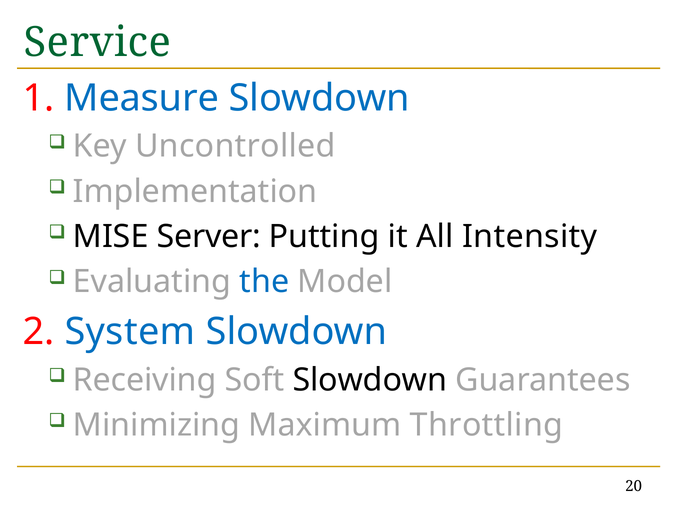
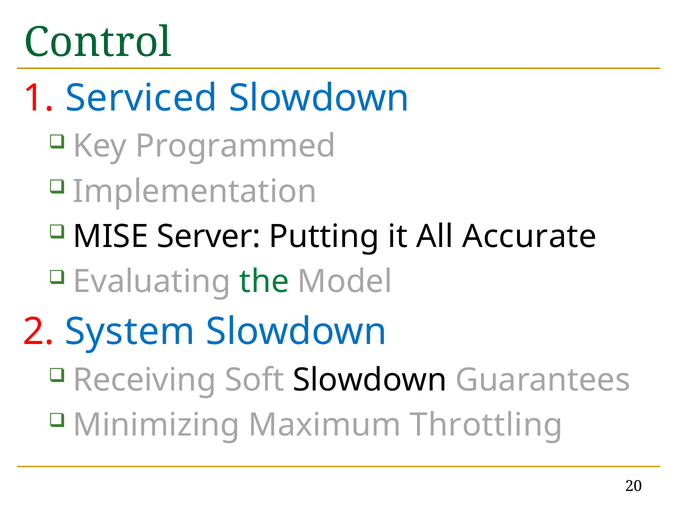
Service: Service -> Control (98, 43)
Measure: Measure -> Serviced (141, 98)
Uncontrolled: Uncontrolled -> Programmed (236, 146)
Intensity: Intensity -> Accurate (530, 237)
the colour: blue -> green (264, 282)
